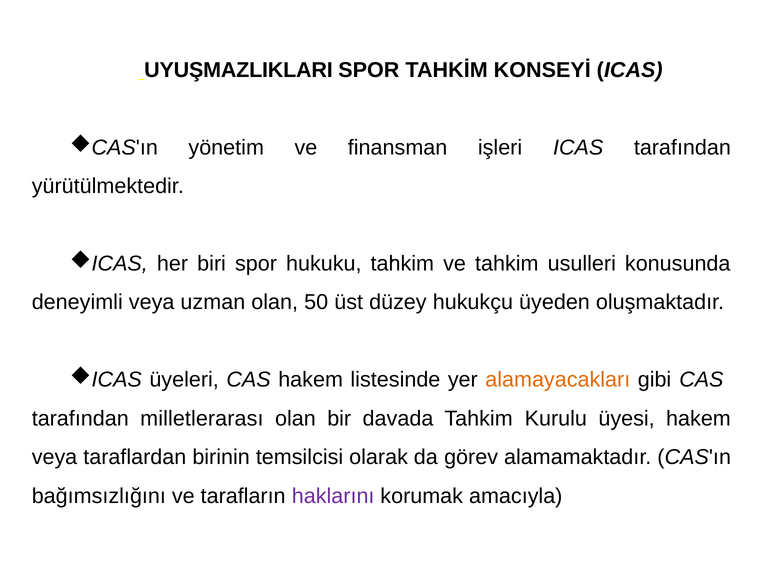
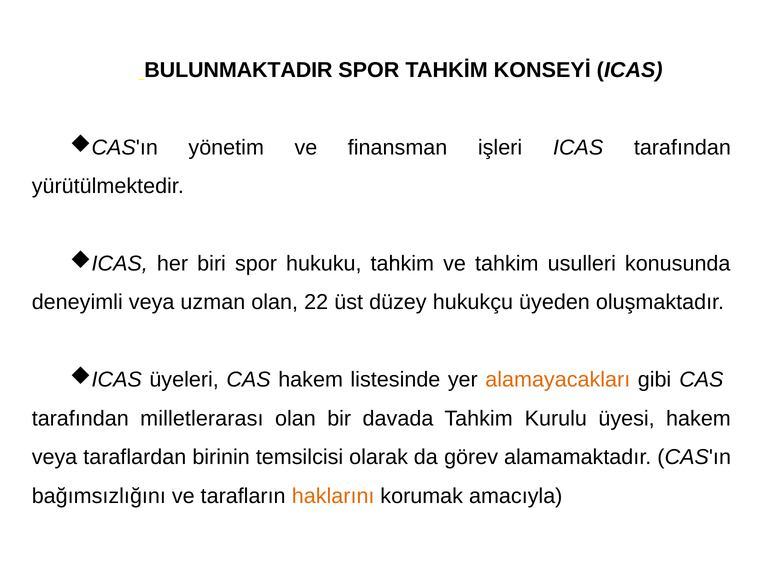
UYUŞMAZLIKLARI: UYUŞMAZLIKLARI -> BULUNMAKTADIR (238, 70)
50: 50 -> 22 (316, 302)
haklarını colour: purple -> orange (333, 496)
